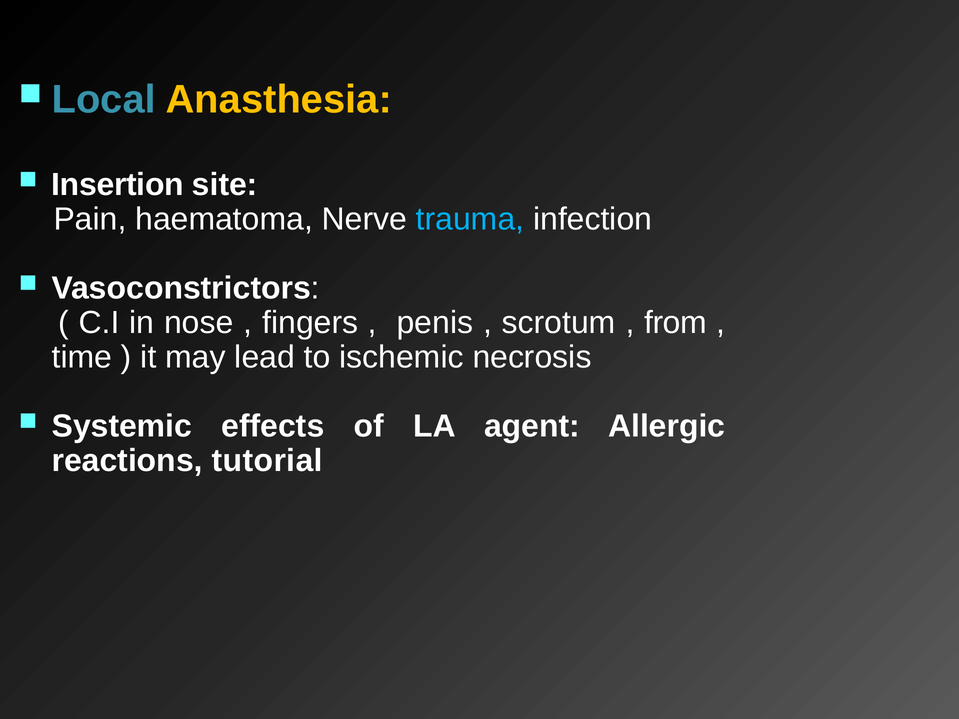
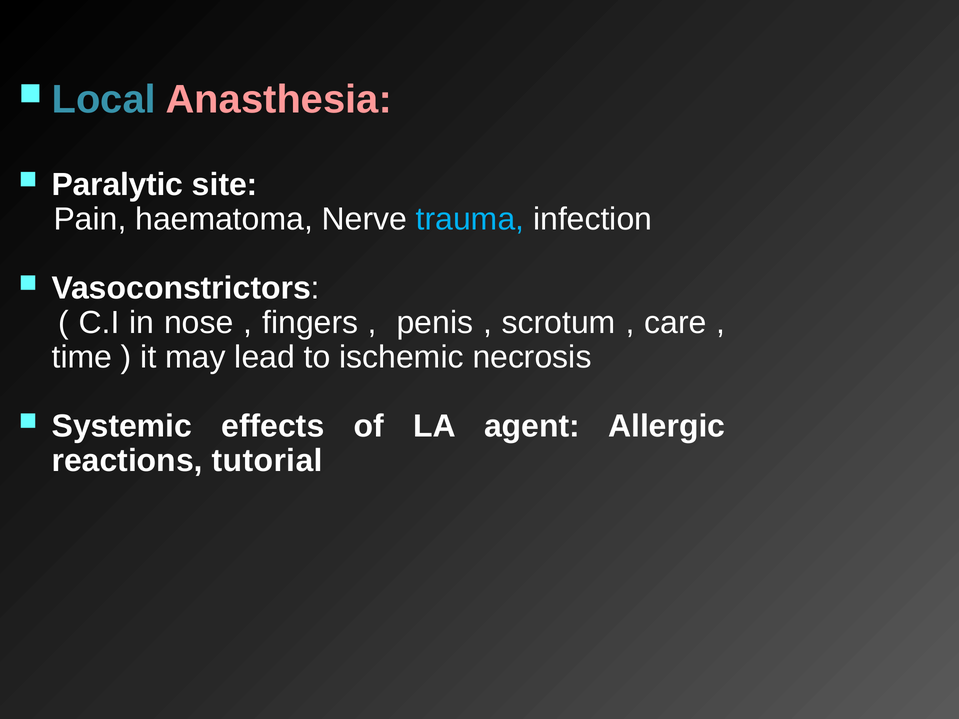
Anasthesia colour: yellow -> pink (279, 100)
Insertion: Insertion -> Paralytic (118, 185)
from: from -> care (675, 323)
